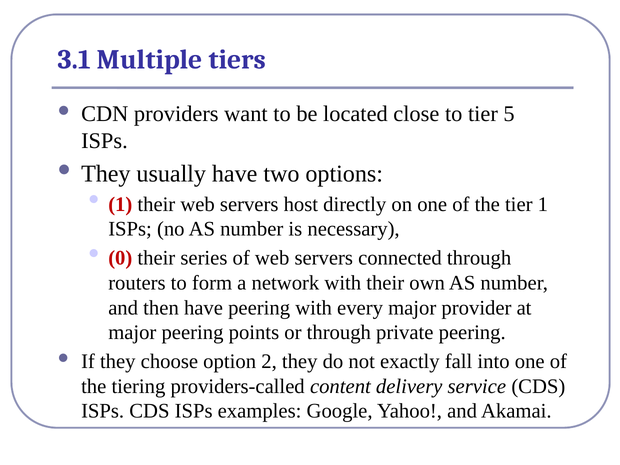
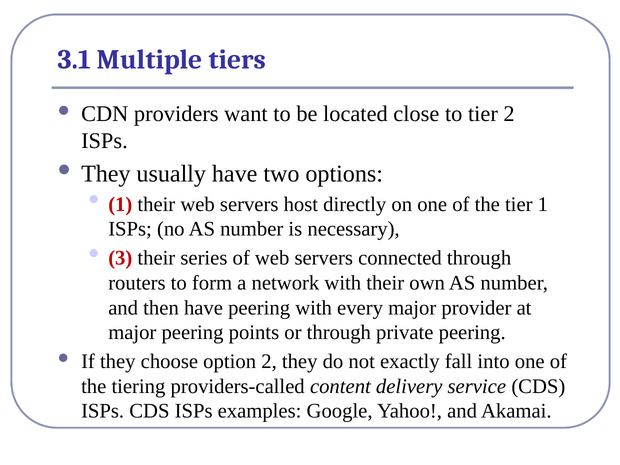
tier 5: 5 -> 2 (509, 114)
0: 0 -> 3 (120, 258)
